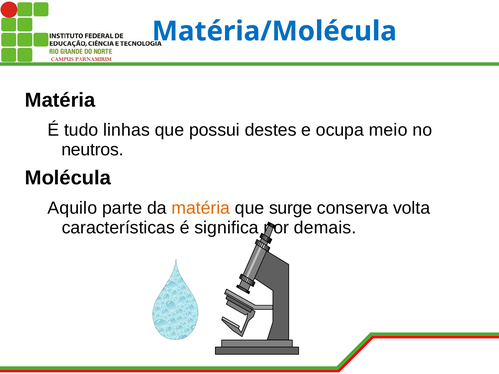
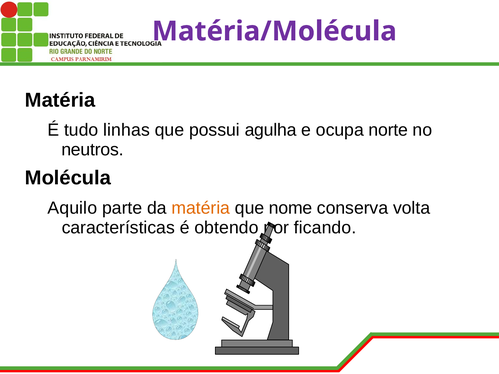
Matéria/Molécula colour: blue -> purple (274, 31)
destes: destes -> agulha (271, 130)
meio: meio -> norte (388, 130)
surge: surge -> nome (291, 208)
significa: significa -> obtendo (227, 228)
demais: demais -> ficando (325, 228)
